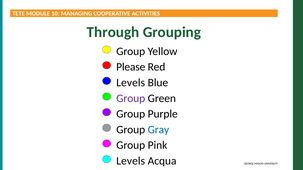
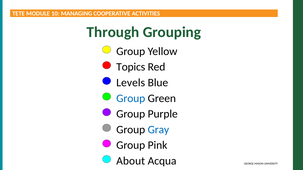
Please: Please -> Topics (131, 67)
Group colour: purple -> blue (131, 99)
Levels: Levels -> About (131, 161)
